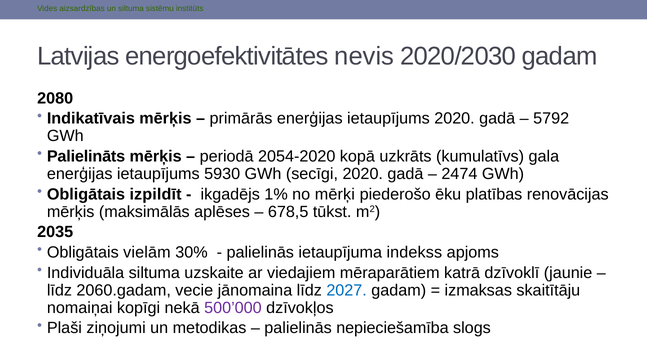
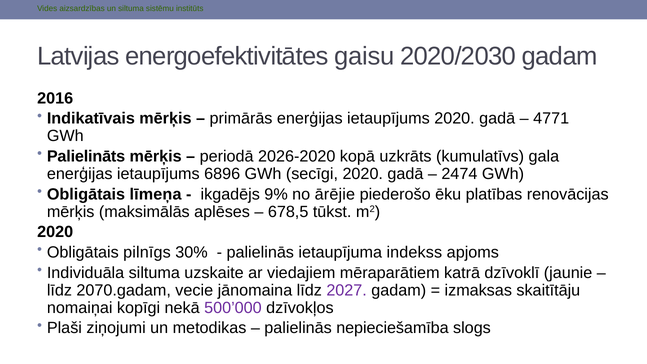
nevis: nevis -> gaisu (364, 56)
2080: 2080 -> 2016 (55, 98)
5792: 5792 -> 4771 (551, 119)
2054-2020: 2054-2020 -> 2026-2020 (297, 156)
5930: 5930 -> 6896 (222, 174)
izpildīt: izpildīt -> līmeņa (156, 194)
1%: 1% -> 9% (276, 194)
mērķi: mērķi -> ārējie (335, 194)
2035: 2035 -> 2020 (55, 232)
vielām: vielām -> pilnīgs (147, 252)
2060.gadam: 2060.gadam -> 2070.gadam (124, 290)
2027 colour: blue -> purple (347, 290)
